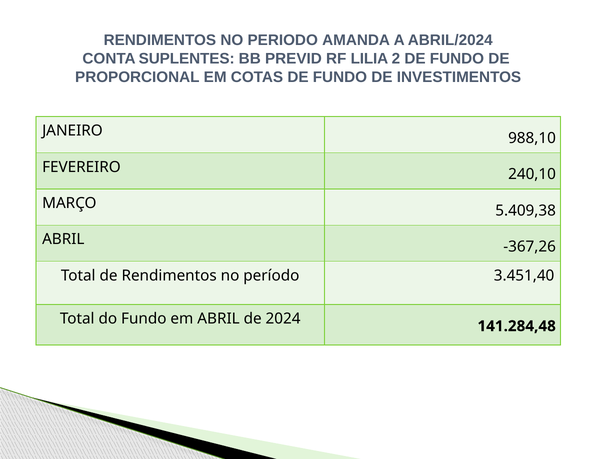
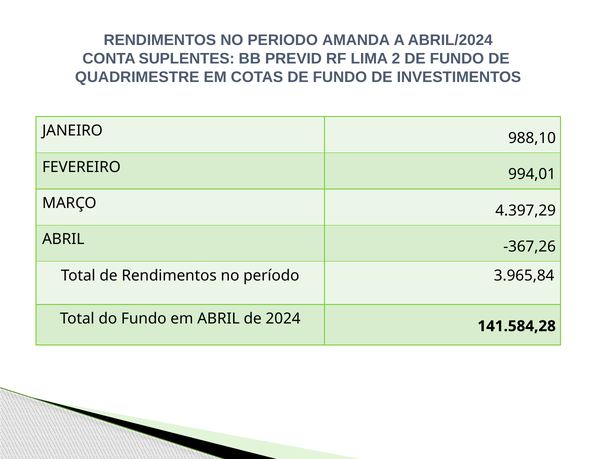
LILIA: LILIA -> LIMA (369, 59)
PROPORCIONAL: PROPORCIONAL -> QUADRIMESTRE (137, 77)
240,10: 240,10 -> 994,01 (532, 174)
5.409,38: 5.409,38 -> 4.397,29 (526, 210)
3.451,40: 3.451,40 -> 3.965,84 (524, 275)
141.284,48: 141.284,48 -> 141.584,28 (517, 326)
